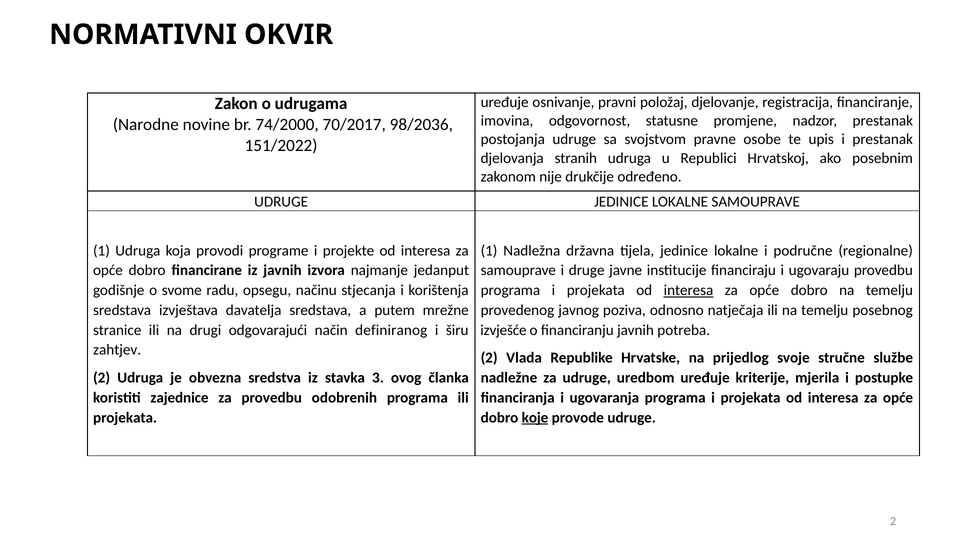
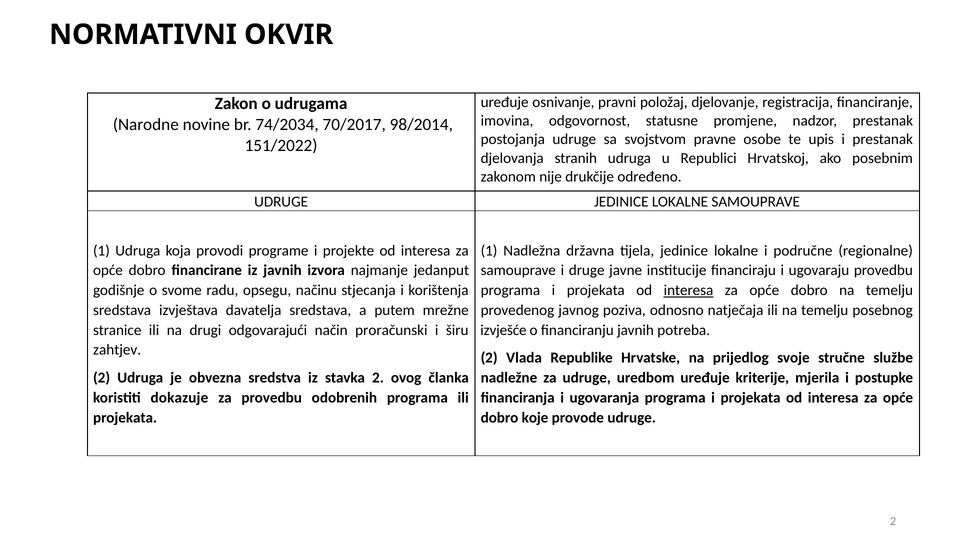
74/2000: 74/2000 -> 74/2034 (287, 125)
98/2036: 98/2036 -> 98/2014 (421, 125)
definiranog: definiranog -> proračunski (391, 330)
stavka 3: 3 -> 2 (378, 378)
zajednice: zajednice -> dokazuje (179, 397)
koje underline: present -> none (535, 417)
